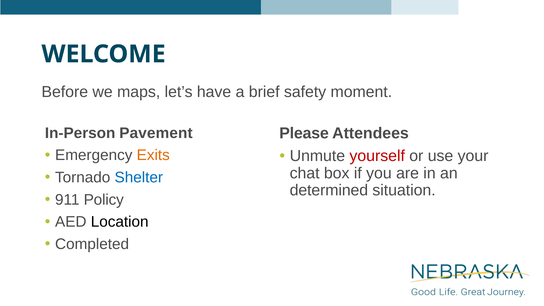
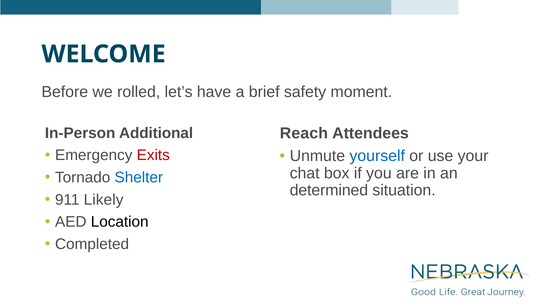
maps: maps -> rolled (139, 92)
Pavement: Pavement -> Additional (156, 133)
Please: Please -> Reach (304, 133)
Exits colour: orange -> red (153, 155)
yourself colour: red -> blue (377, 156)
Policy: Policy -> Likely (104, 200)
